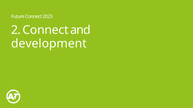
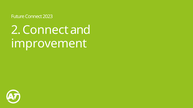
development: development -> improvement (49, 44)
